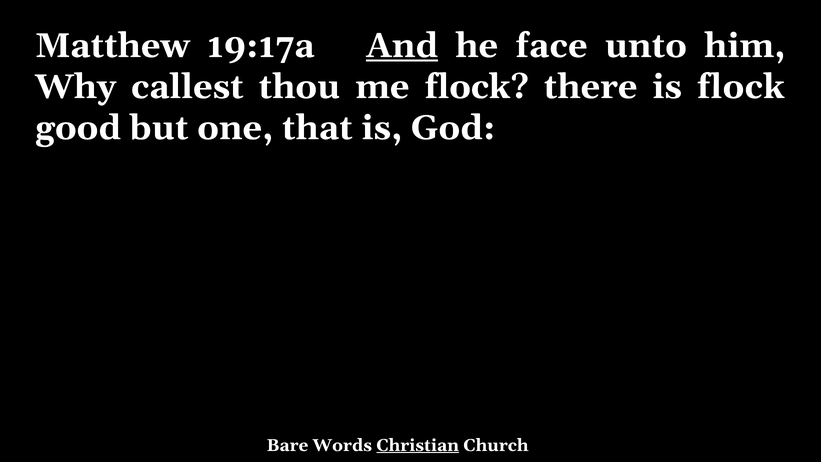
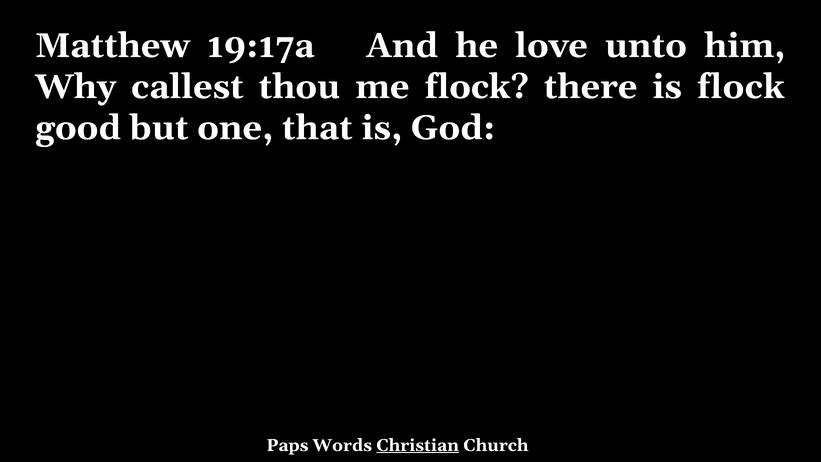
And underline: present -> none (402, 46)
face: face -> love (551, 46)
Bare: Bare -> Paps (287, 445)
